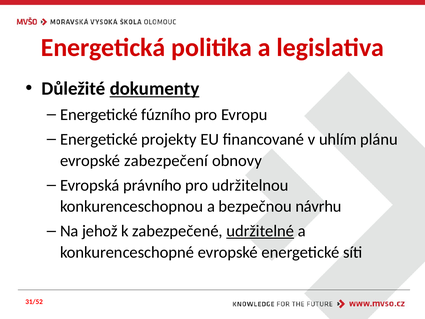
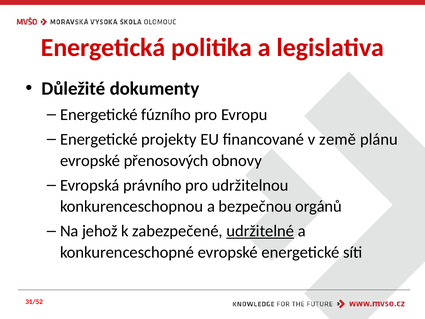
dokumenty underline: present -> none (155, 89)
uhlím: uhlím -> země (338, 139)
zabezpečení: zabezpečení -> přenosových (166, 160)
návrhu: návrhu -> orgánů (319, 206)
